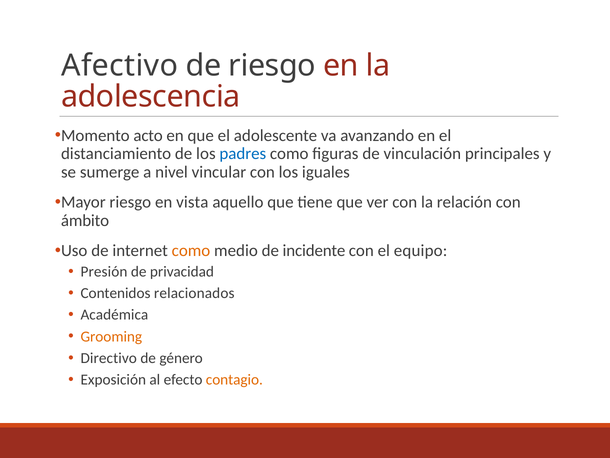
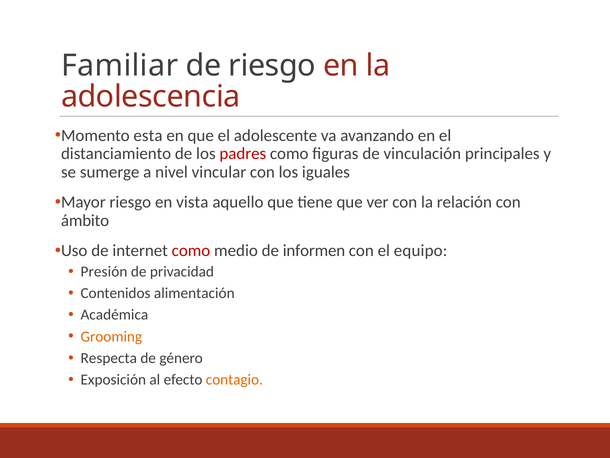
Afectivo: Afectivo -> Familiar (120, 65)
acto: acto -> esta (148, 135)
padres colour: blue -> red (243, 154)
como colour: orange -> red (191, 251)
incidente: incidente -> informen (314, 251)
relacionados: relacionados -> alimentación (194, 293)
Directivo: Directivo -> Respecta (109, 358)
